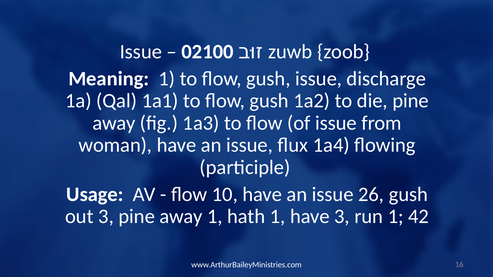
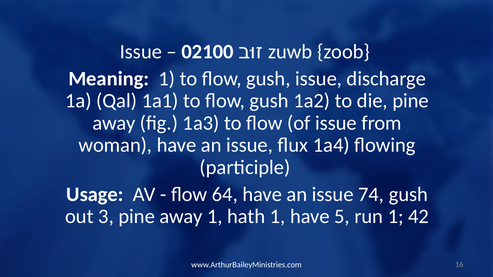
10: 10 -> 64 (225, 195)
26: 26 -> 74 (371, 195)
have 3: 3 -> 5 (342, 217)
